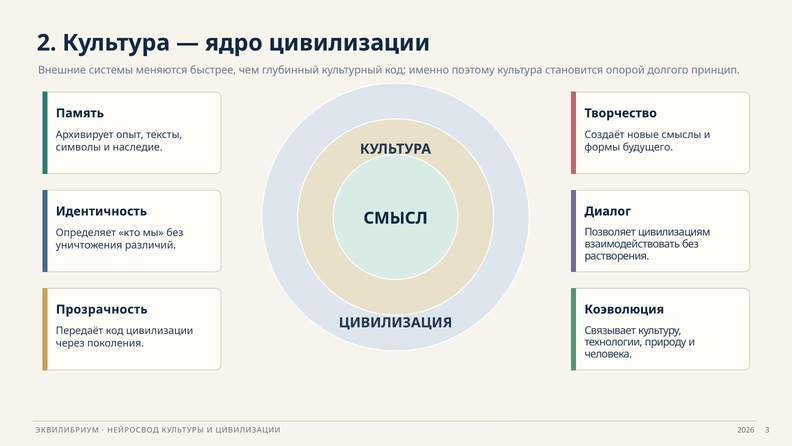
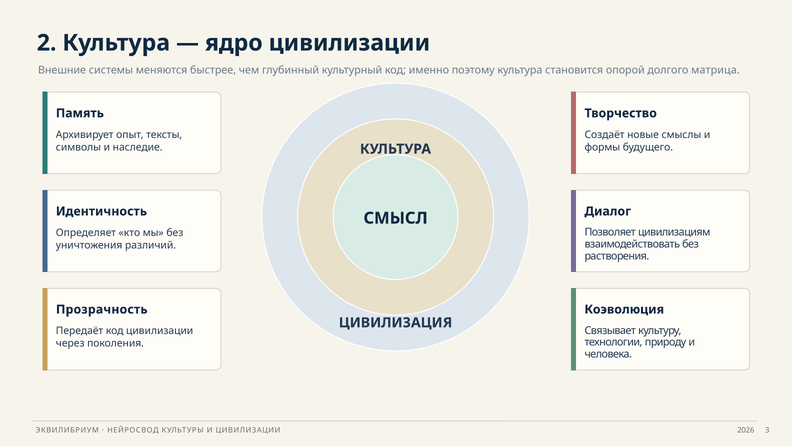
принцип: принцип -> матрица (715, 70)
